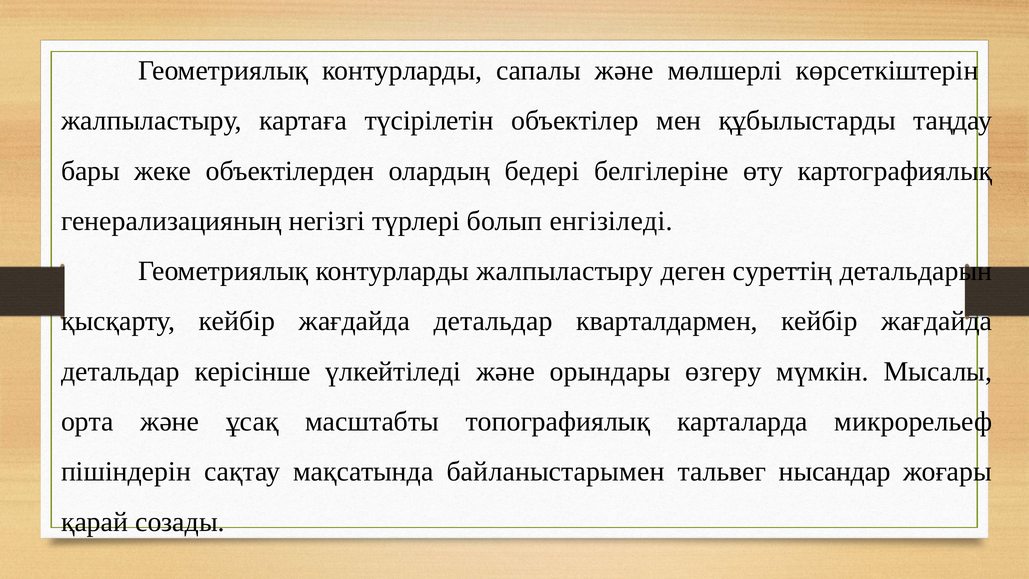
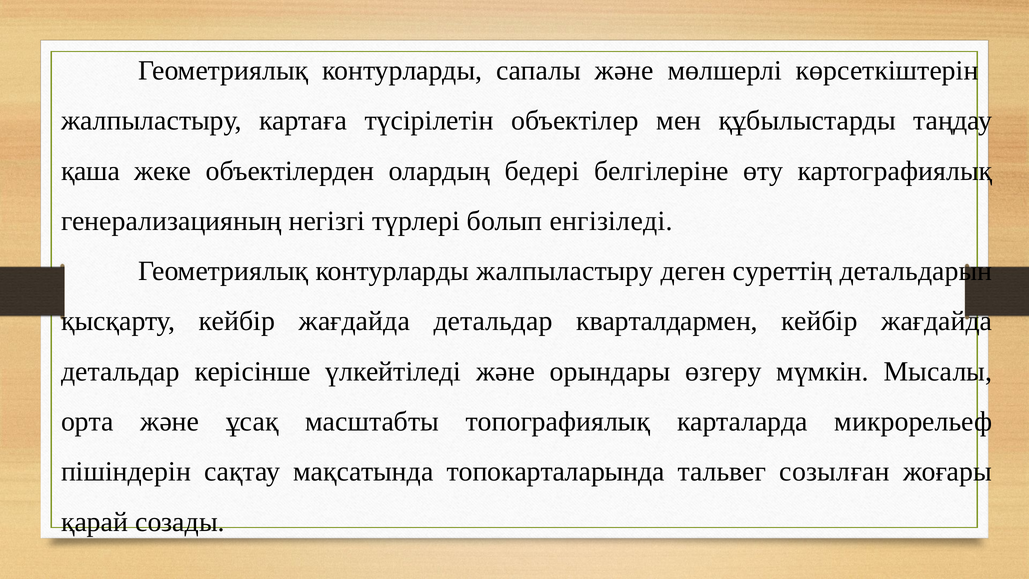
бары: бары -> қаша (91, 171)
байланыстарымен: байланыстарымен -> топокарталарында (556, 472)
нысандар: нысандар -> созылған (835, 472)
